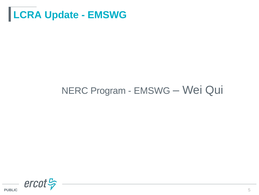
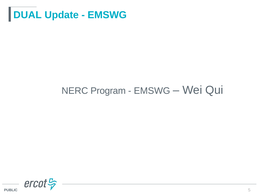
LCRA: LCRA -> DUAL (28, 15)
